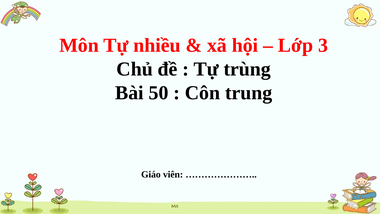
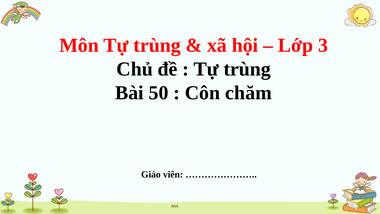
Môn Tự nhiều: nhiều -> trùng (157, 45)
trung: trung -> chăm (249, 93)
